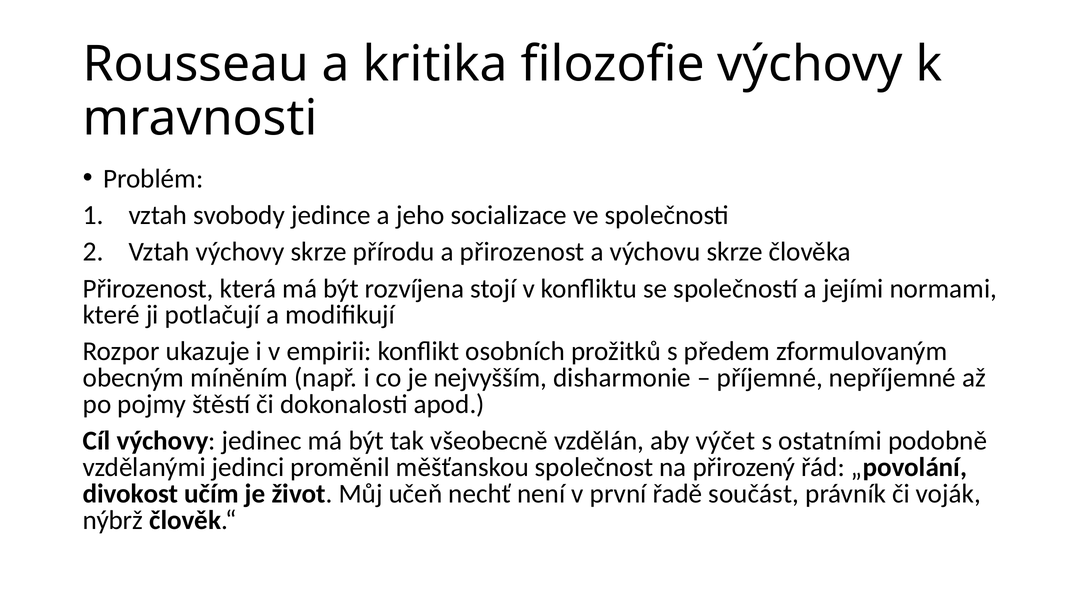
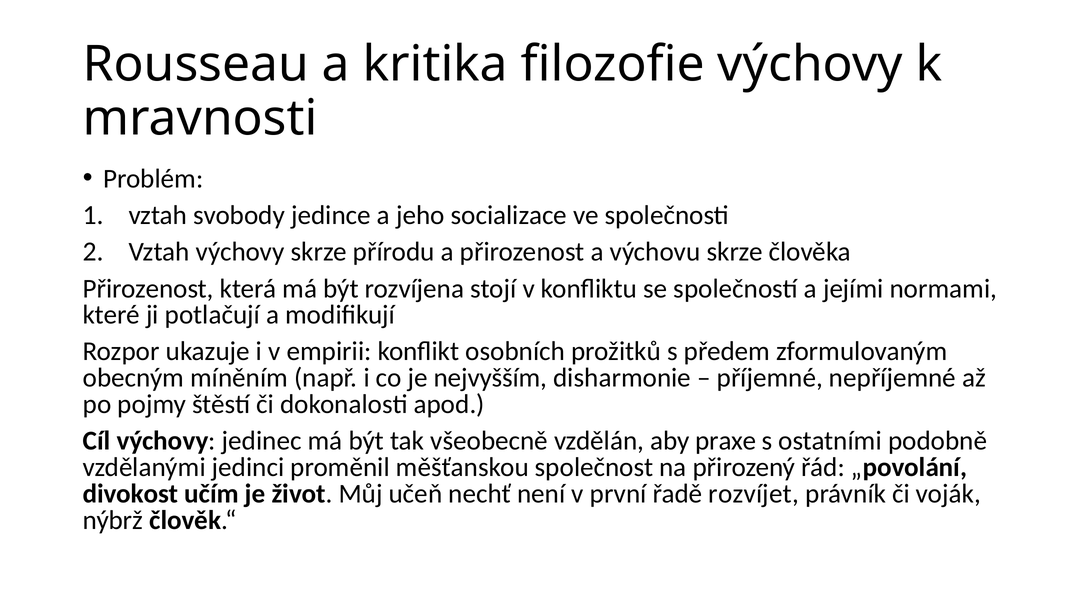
výčet: výčet -> praxe (726, 441)
součást: součást -> rozvíjet (754, 494)
